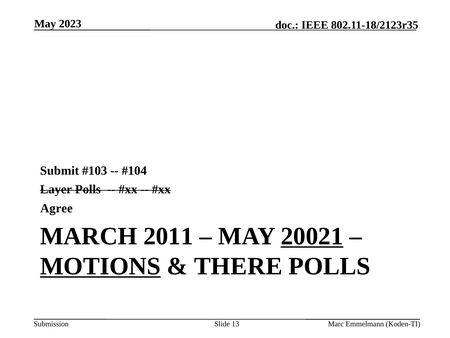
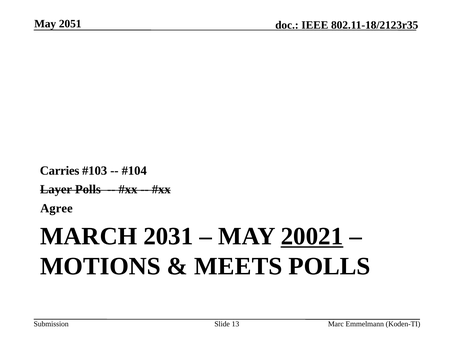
2023: 2023 -> 2051 (70, 24)
Submit: Submit -> Carries (60, 170)
2011: 2011 -> 2031 (168, 236)
MOTIONS underline: present -> none (100, 266)
THERE: THERE -> MEETS (238, 266)
